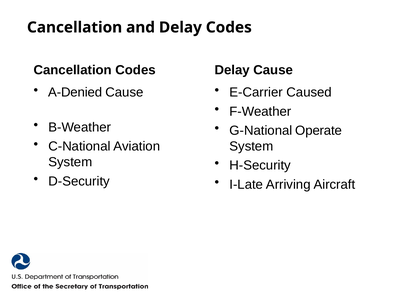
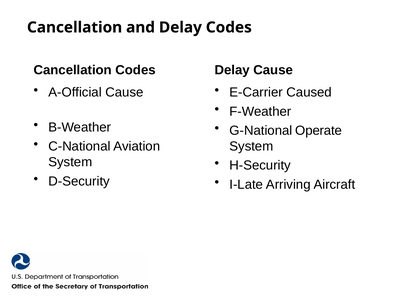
A-Denied: A-Denied -> A-Official (75, 92)
